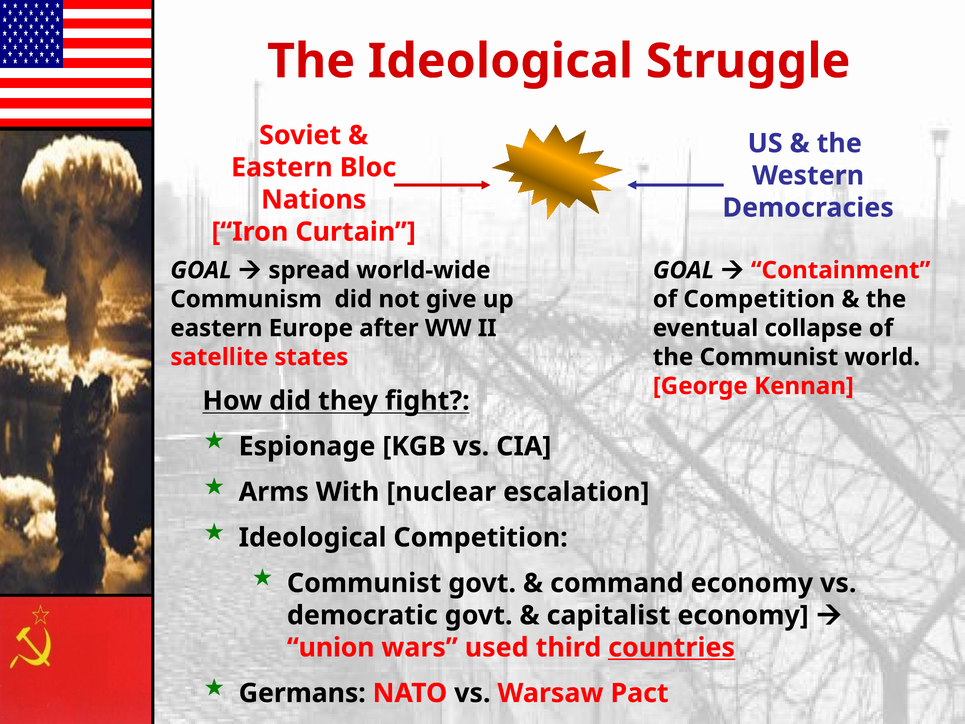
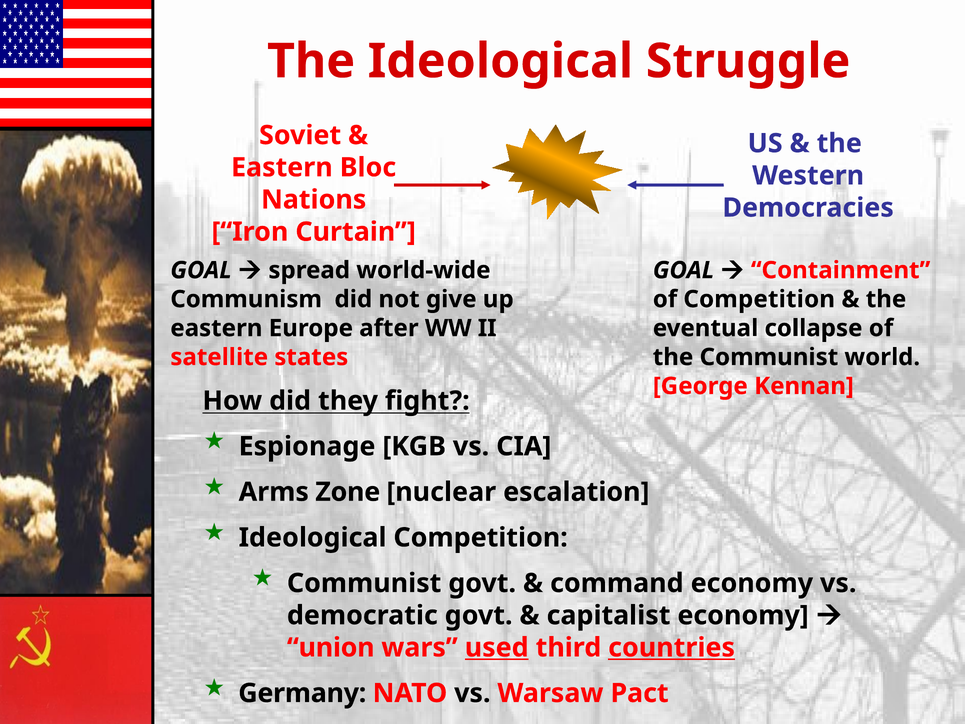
With: With -> Zone (348, 492)
used underline: none -> present (497, 647)
Germans: Germans -> Germany (302, 693)
